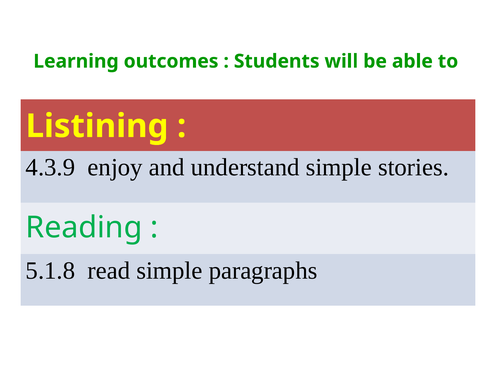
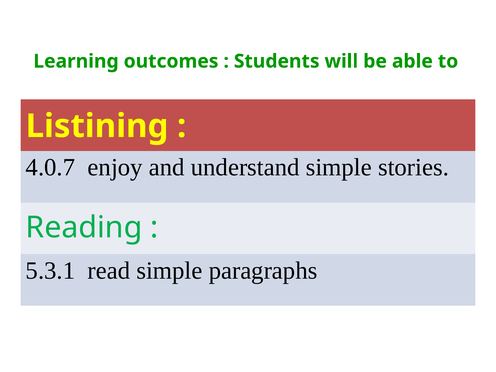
4.3.9: 4.3.9 -> 4.0.7 (50, 167)
5.1.8: 5.1.8 -> 5.3.1 (50, 271)
